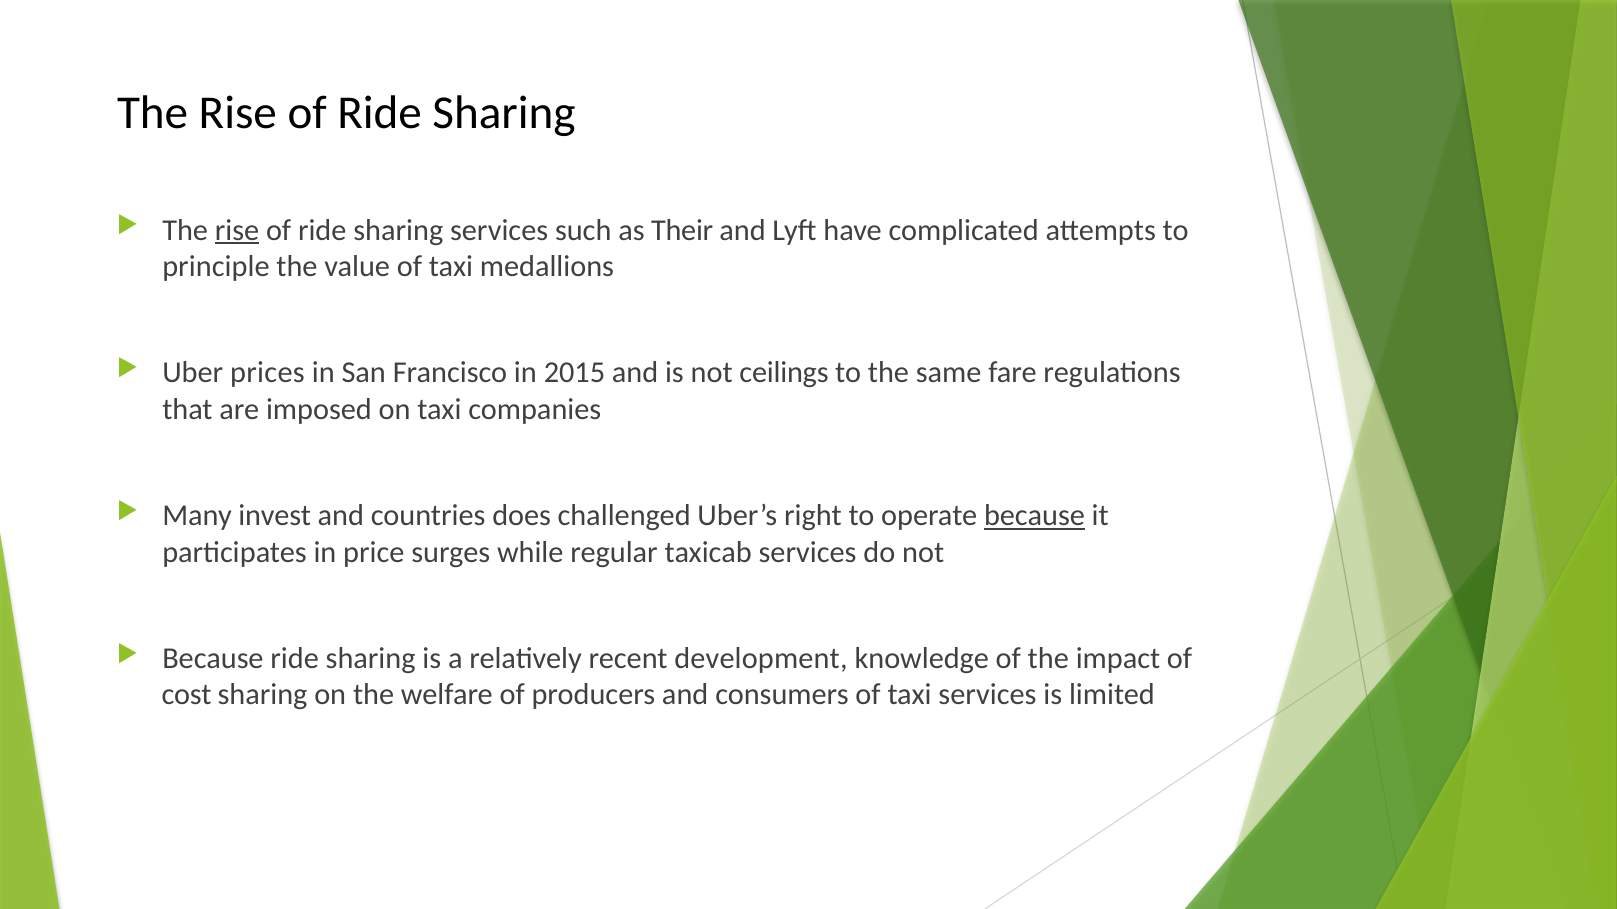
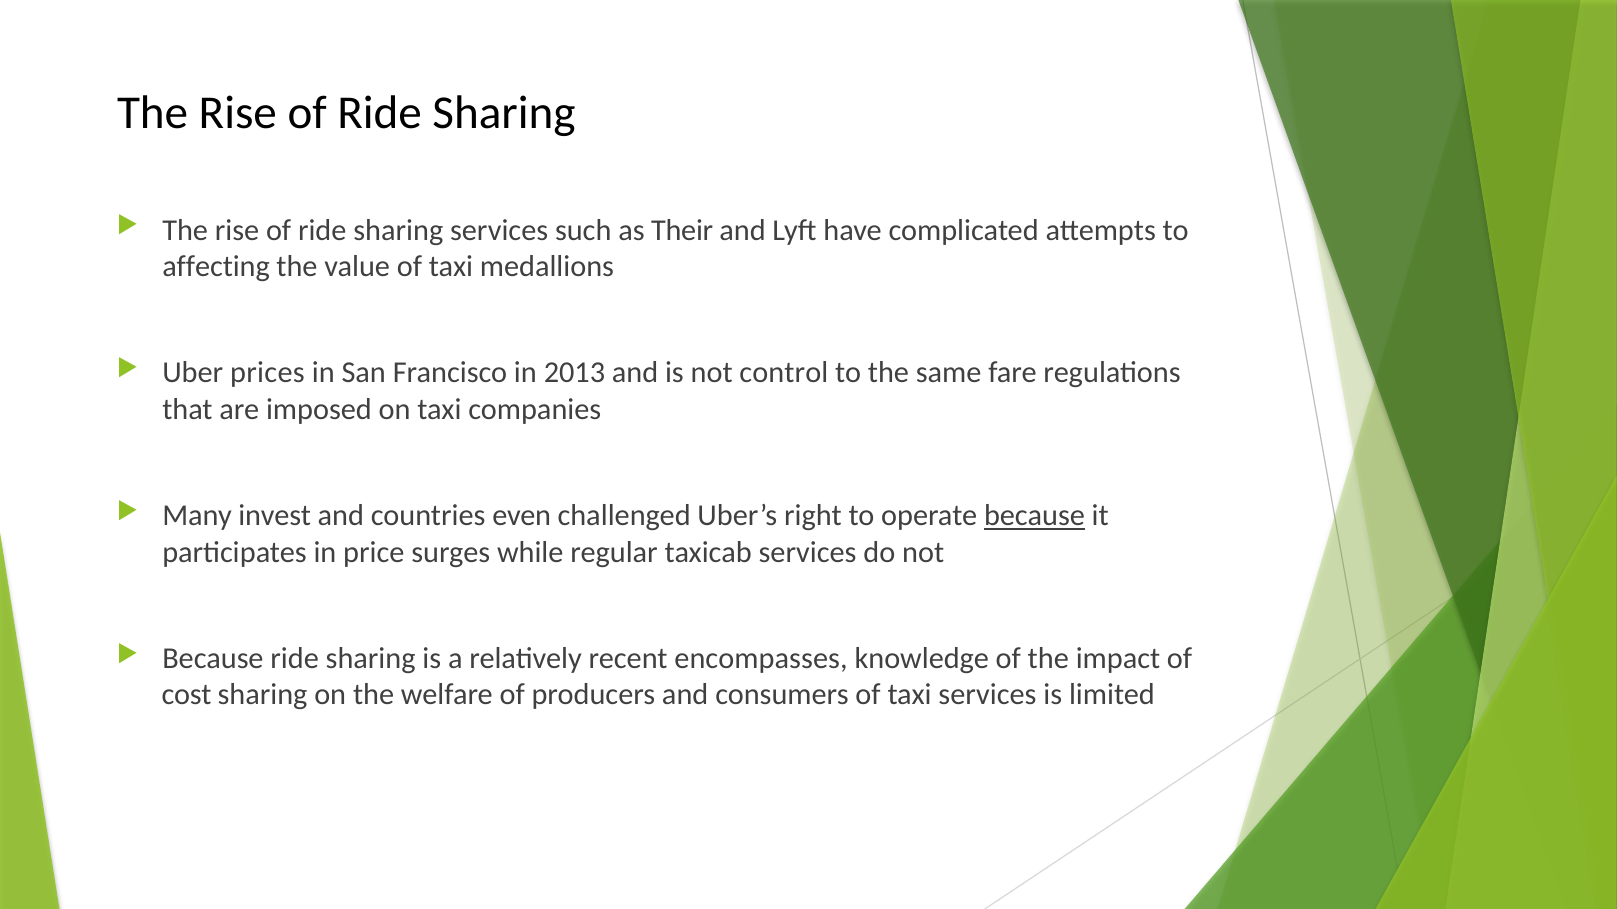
rise underline: present -> none (237, 230)
principle: principle -> affecting (216, 267)
2015: 2015 -> 2013 (574, 373)
ceilings: ceilings -> control (784, 373)
does: does -> even (522, 516)
development: development -> encompasses (761, 659)
